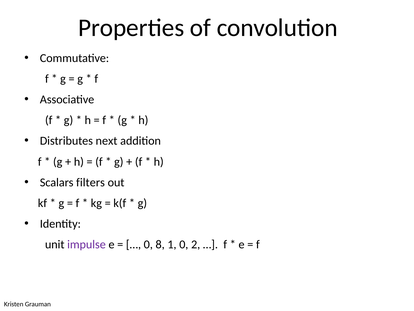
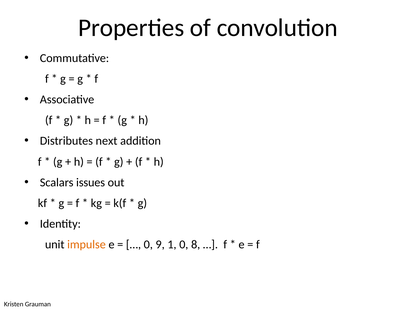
filters: filters -> issues (91, 182)
impulse colour: purple -> orange (86, 244)
8: 8 -> 9 (160, 244)
2: 2 -> 8 (196, 244)
